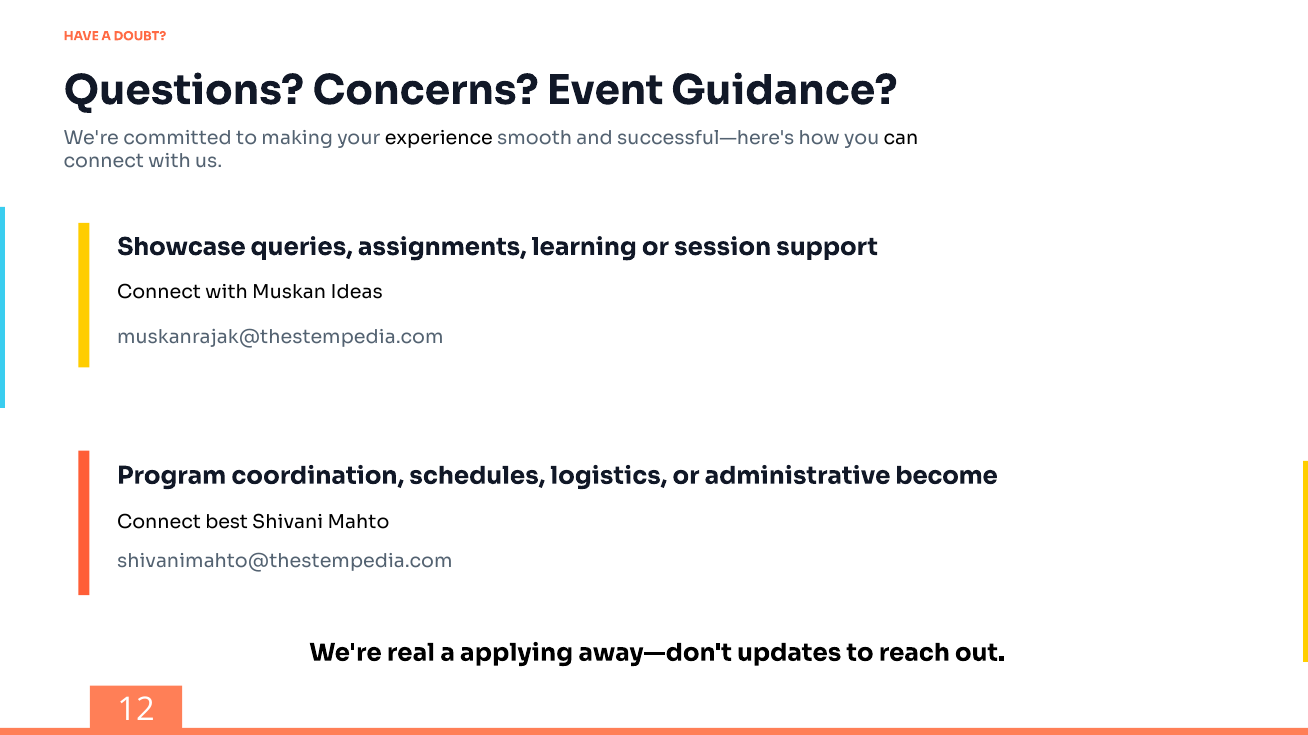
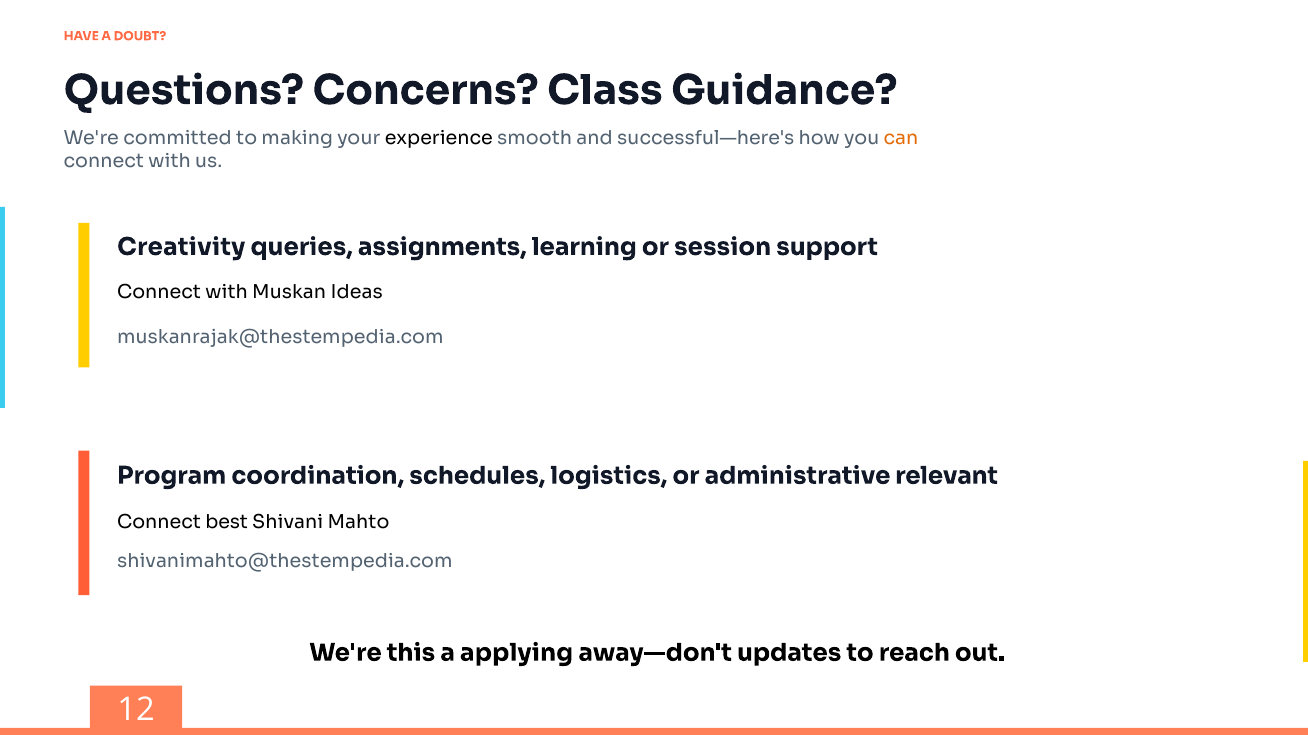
Event: Event -> Class (605, 90)
can colour: black -> orange (901, 139)
Showcase: Showcase -> Creativity (181, 247)
become: become -> relevant (947, 476)
real: real -> this (411, 653)
